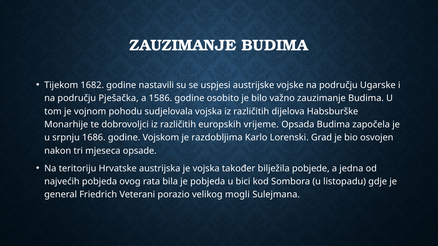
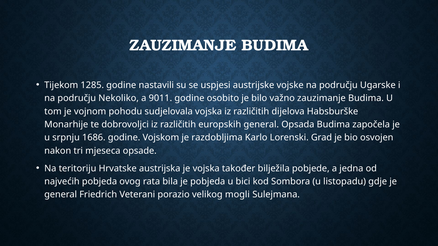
1682: 1682 -> 1285 (92, 85)
Pješačka: Pješačka -> Nekoliko (119, 98)
1586: 1586 -> 9011 (160, 98)
europskih vrijeme: vrijeme -> general (261, 125)
